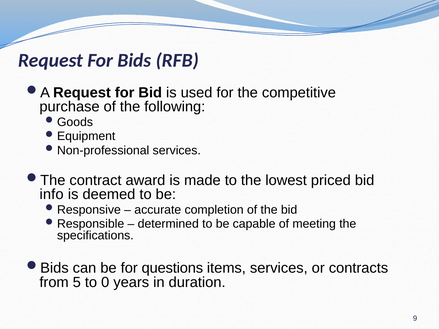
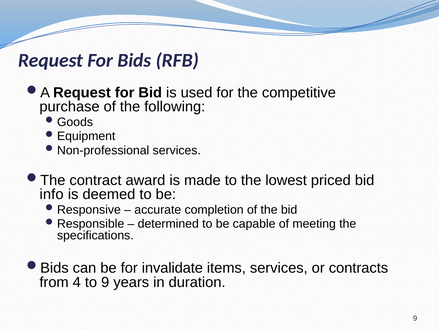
questions: questions -> invalidate (172, 268)
5: 5 -> 4 (77, 282)
to 0: 0 -> 9 (105, 282)
